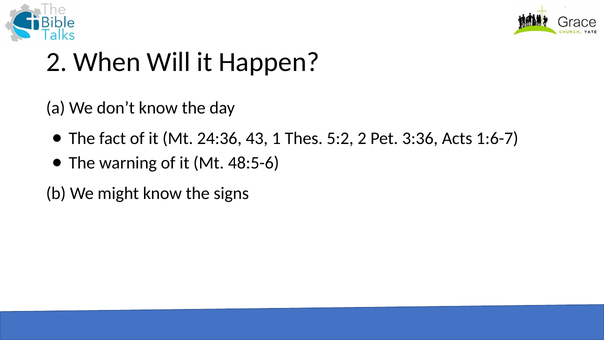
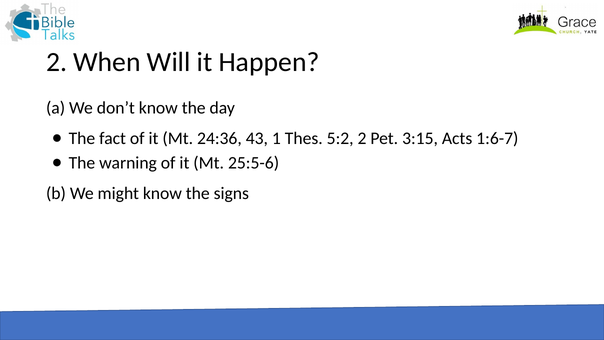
3:36: 3:36 -> 3:15 (420, 138)
48:5-6: 48:5-6 -> 25:5-6 (254, 163)
